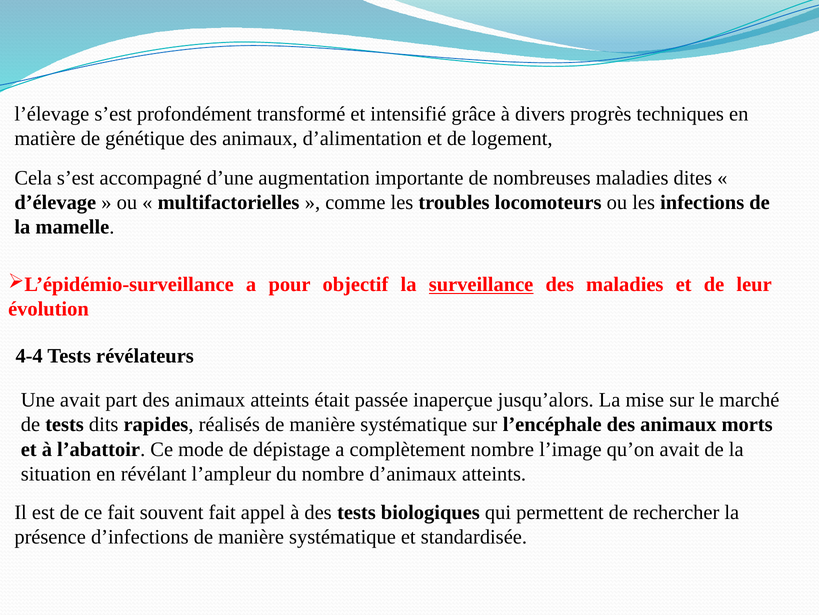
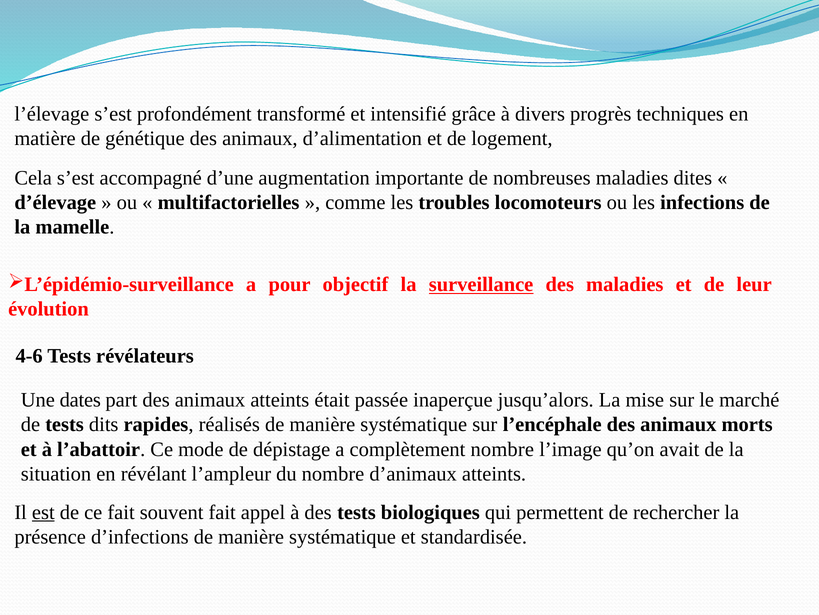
4-4: 4-4 -> 4-6 (29, 356)
Une avait: avait -> dates (80, 400)
est underline: none -> present (43, 512)
